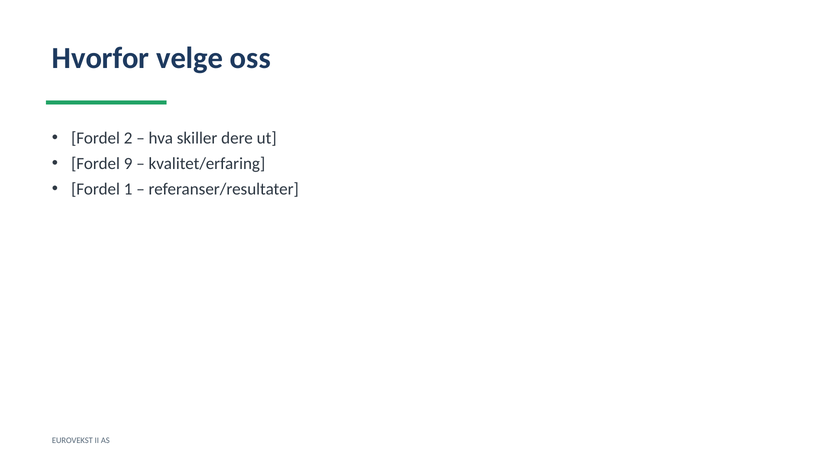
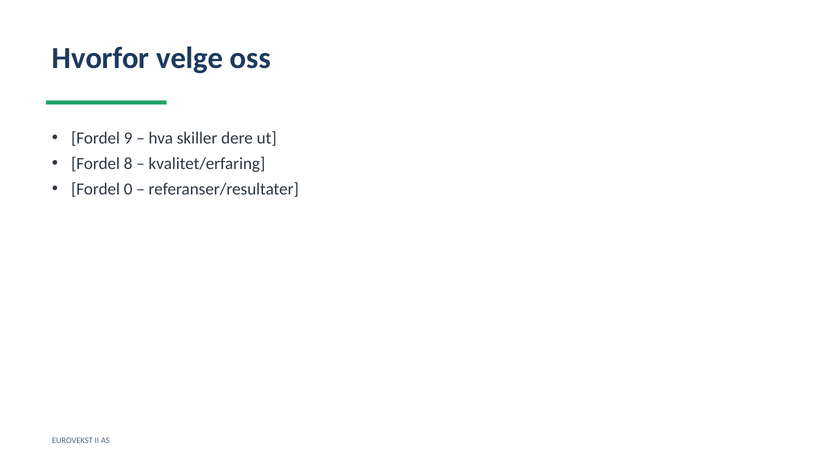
2: 2 -> 9 (128, 138)
9: 9 -> 8 (128, 164)
1: 1 -> 0 (128, 189)
